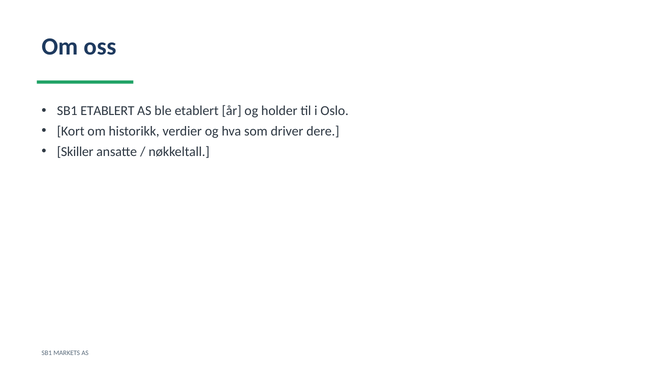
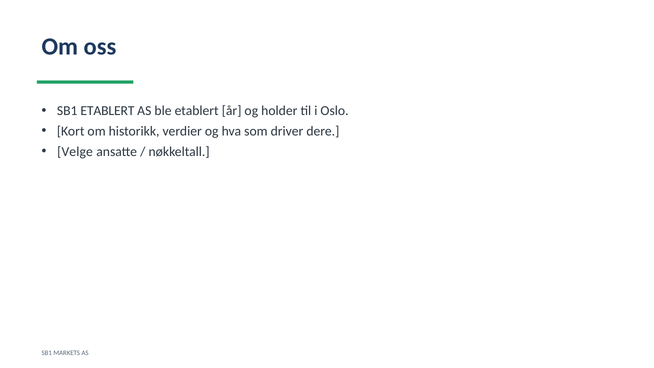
Skiller: Skiller -> Velge (75, 152)
